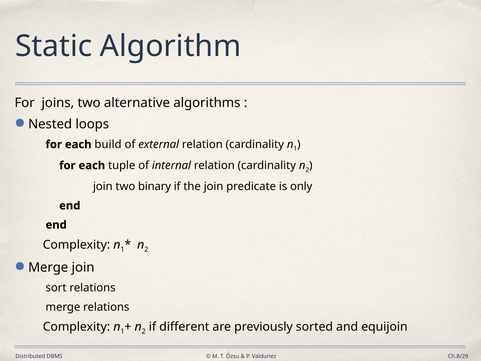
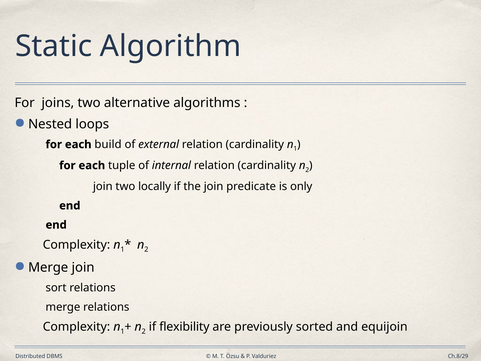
binary: binary -> locally (155, 186)
different: different -> flexibility (184, 327)
